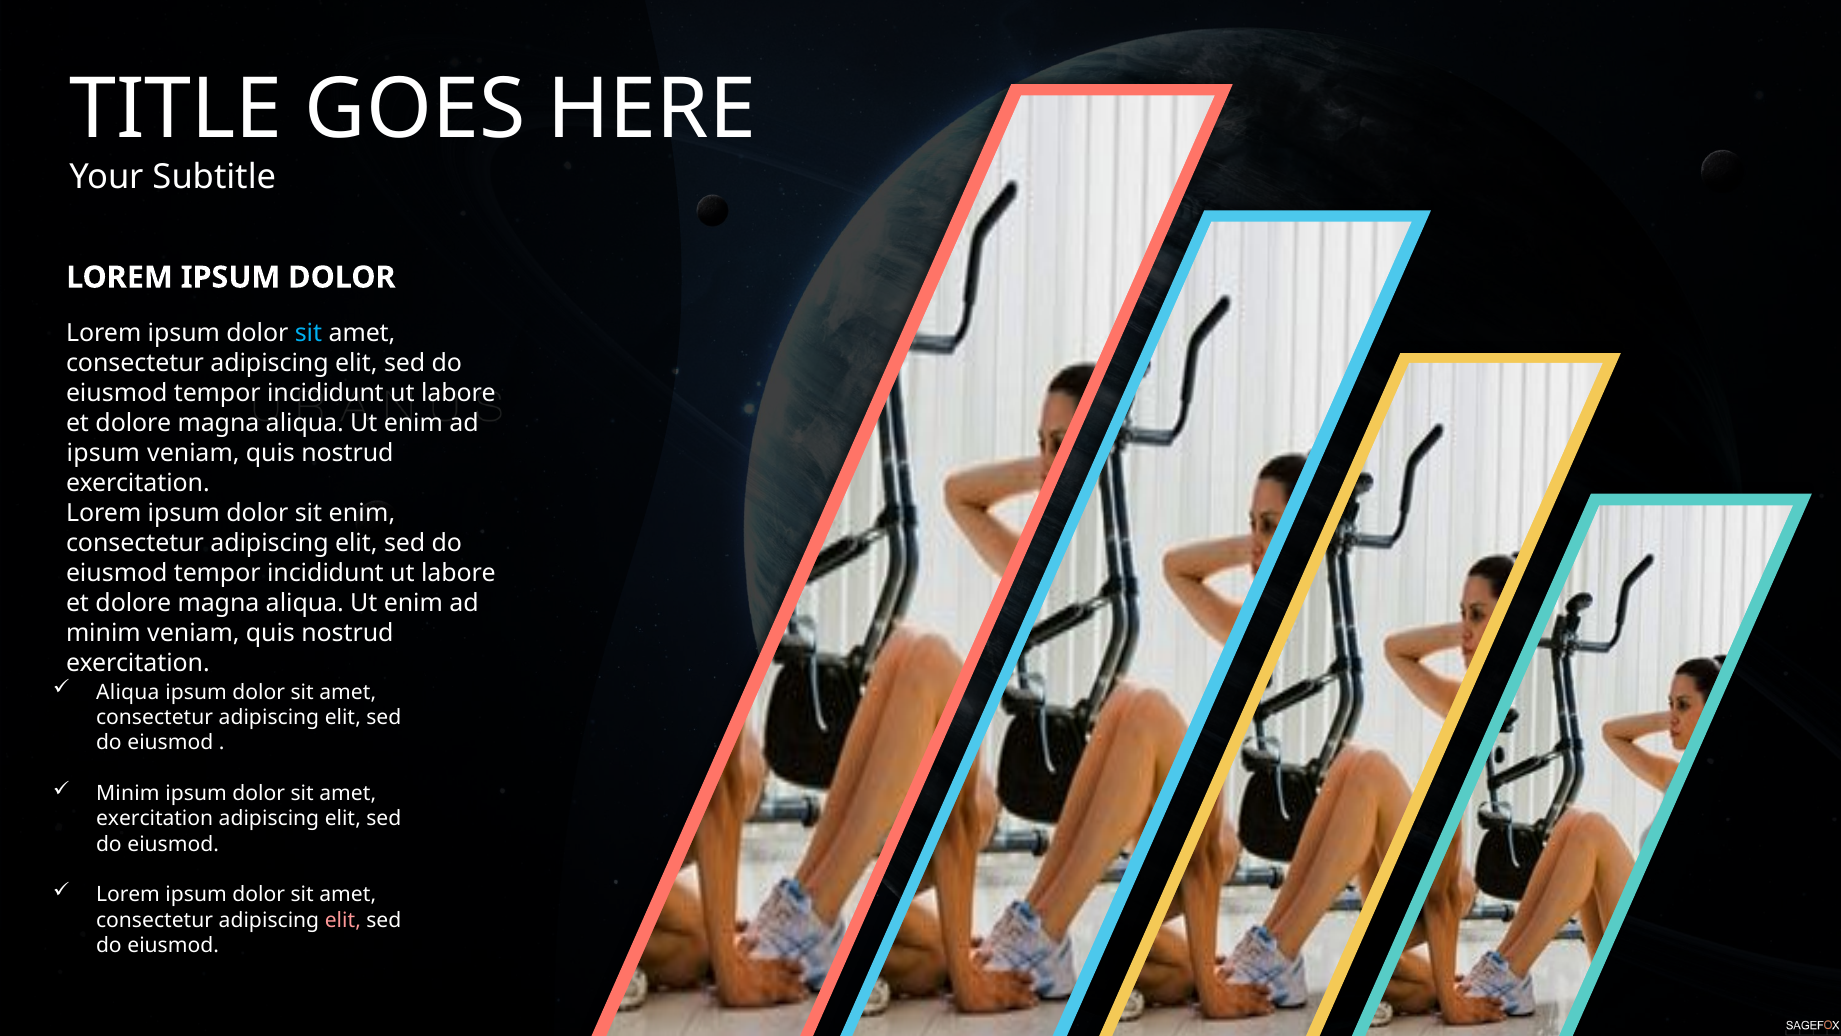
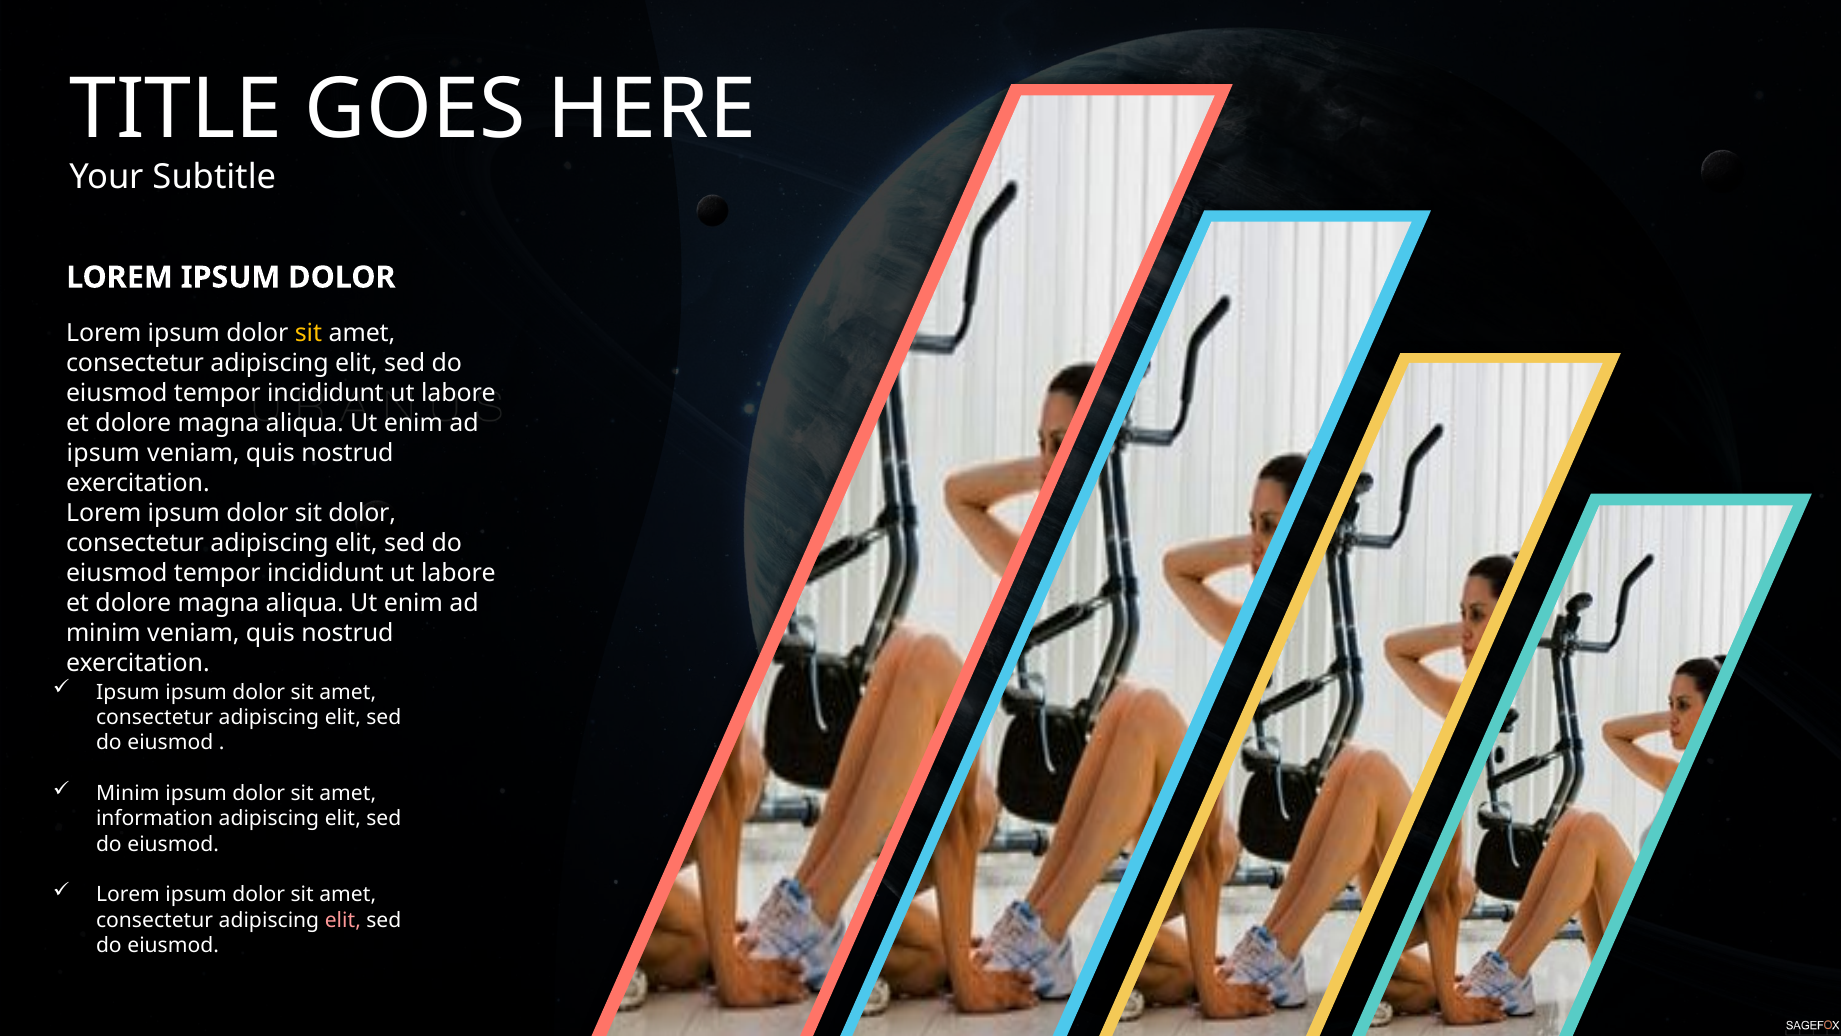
sit colour: light blue -> yellow (308, 333)
sit enim: enim -> dolor (362, 513)
Aliqua: Aliqua -> Ipsum (128, 692)
exercitation: exercitation -> information (155, 819)
